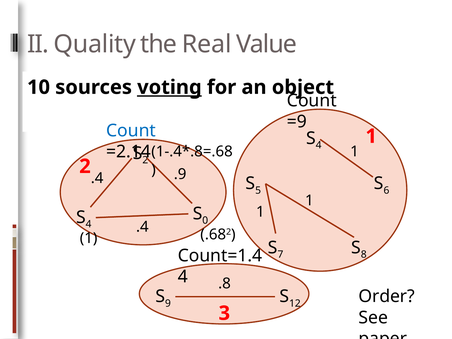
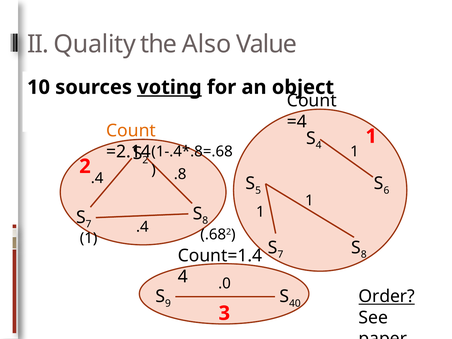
Real: Real -> Also (207, 44)
=9: =9 -> =4 (297, 122)
Count colour: blue -> orange (131, 131)
.9: .9 -> .8 (180, 174)
0: 0 -> 8 (205, 220)
4: 4 -> 7 (88, 224)
.8: .8 -> .0 (225, 284)
12: 12 -> 40 (295, 303)
Order underline: none -> present (387, 296)
